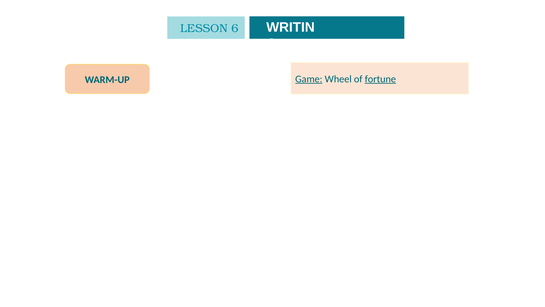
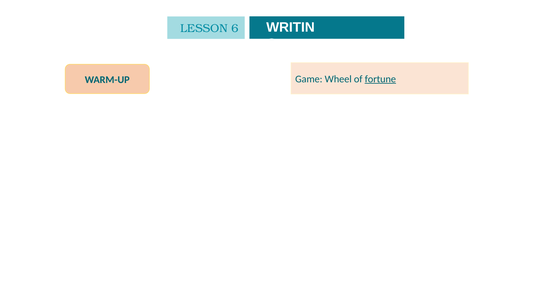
Game underline: present -> none (309, 79)
